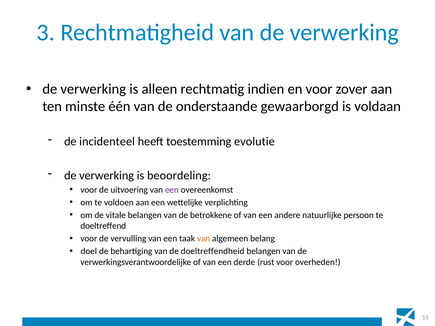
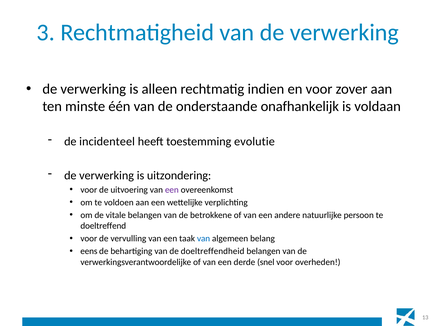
gewaarborgd: gewaarborgd -> onafhankelijk (300, 107)
beoordeling: beoordeling -> uitzondering (179, 176)
van colour: orange -> blue (204, 239)
doel: doel -> eens (89, 251)
rust: rust -> snel (266, 262)
